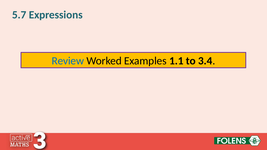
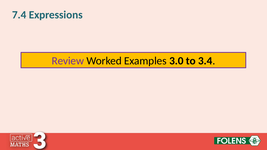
5.7: 5.7 -> 7.4 (19, 15)
Review colour: blue -> purple (68, 61)
1.1: 1.1 -> 3.0 (176, 61)
